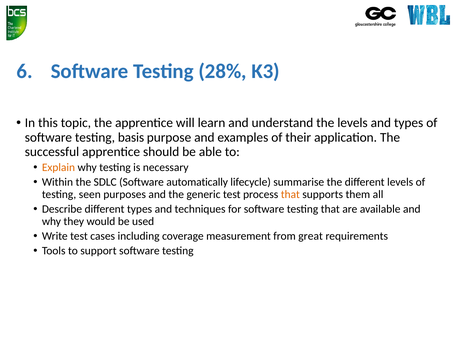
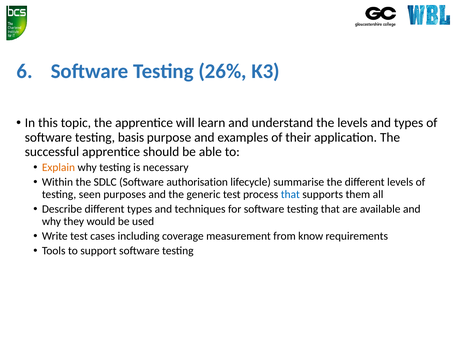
28%: 28% -> 26% (223, 71)
automatically: automatically -> authorisation (197, 182)
that colour: orange -> blue (290, 194)
great: great -> know (311, 236)
